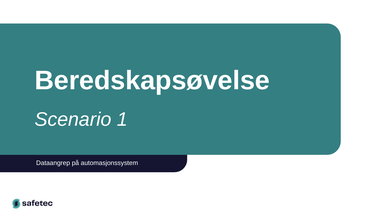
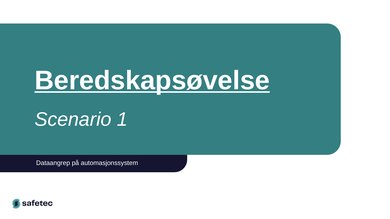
Beredskapsøvelse underline: none -> present (152, 81)
